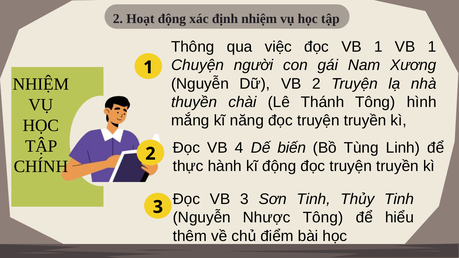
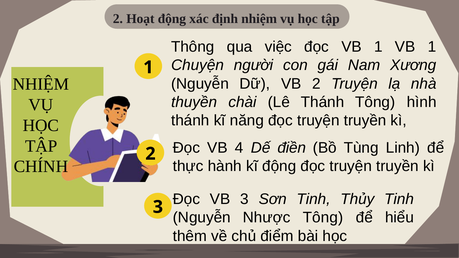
mắng: mắng -> thánh (190, 120)
biến: biến -> điền (292, 148)
